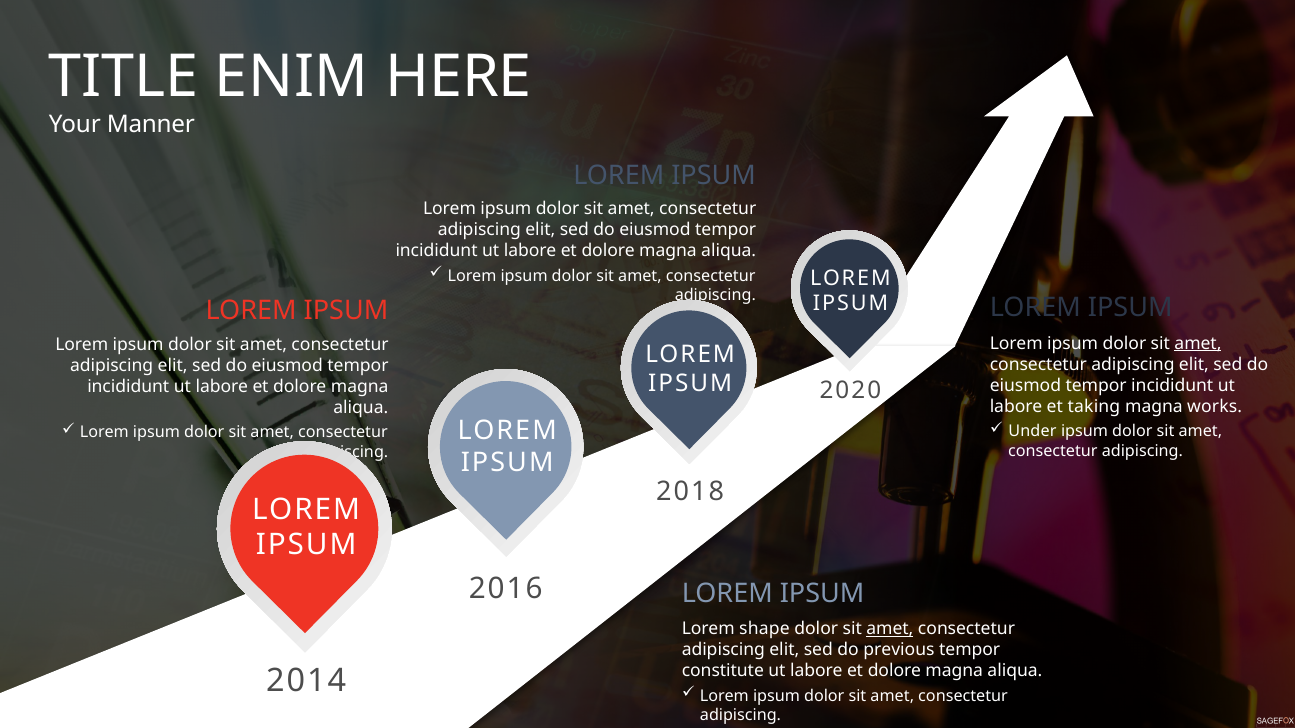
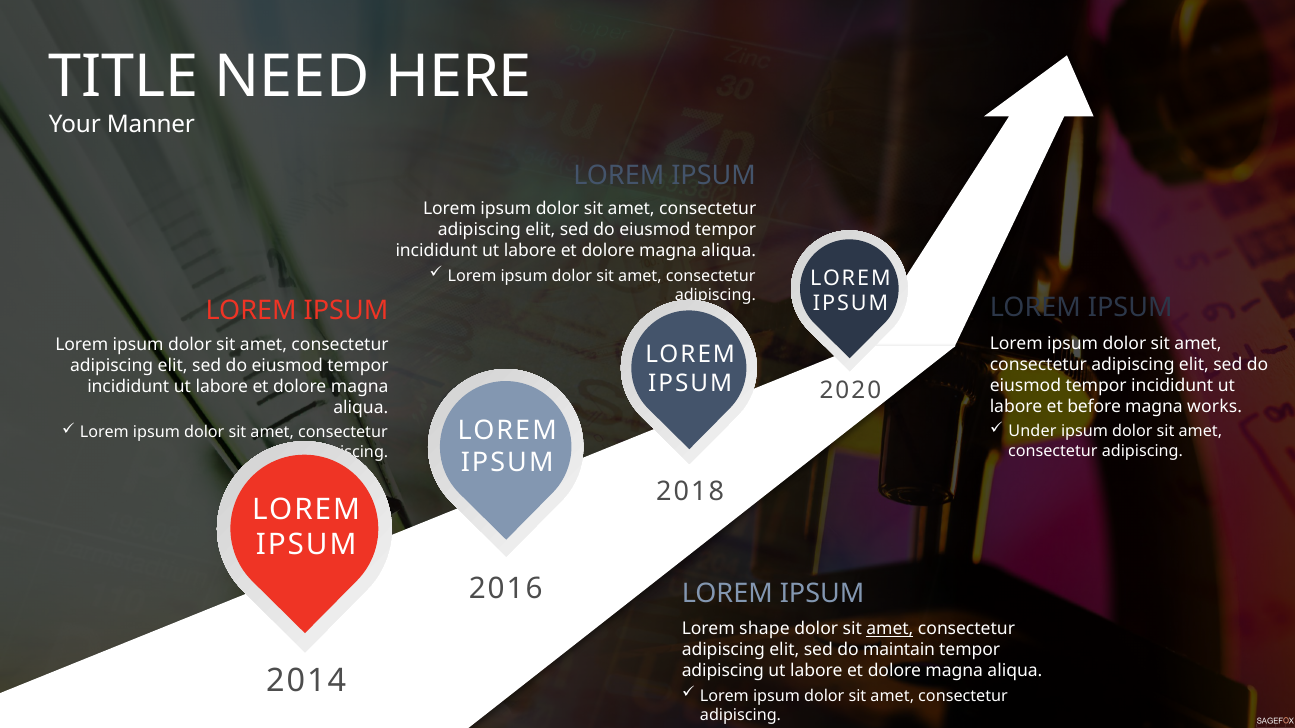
ENIM: ENIM -> NEED (292, 77)
amet underline: present -> none (1198, 343)
taking: taking -> before (1094, 407)
previous: previous -> maintain (899, 650)
constitute: constitute -> adipiscing (723, 671)
